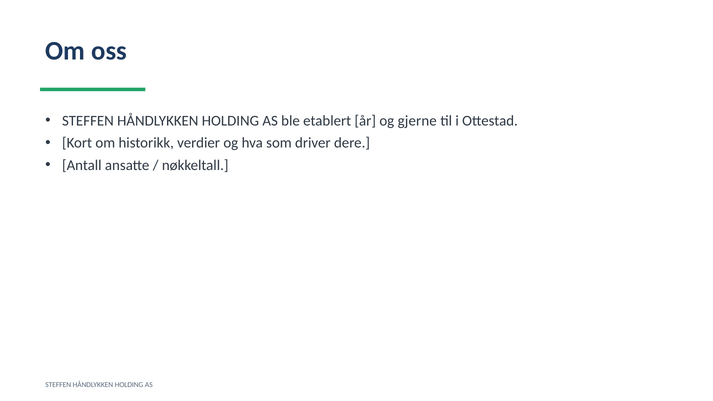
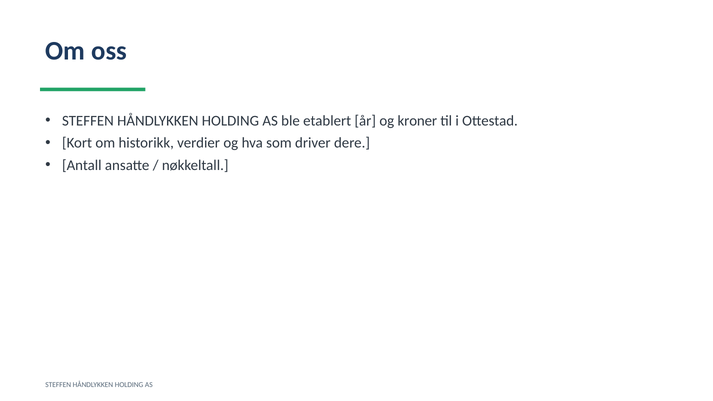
gjerne: gjerne -> kroner (417, 121)
